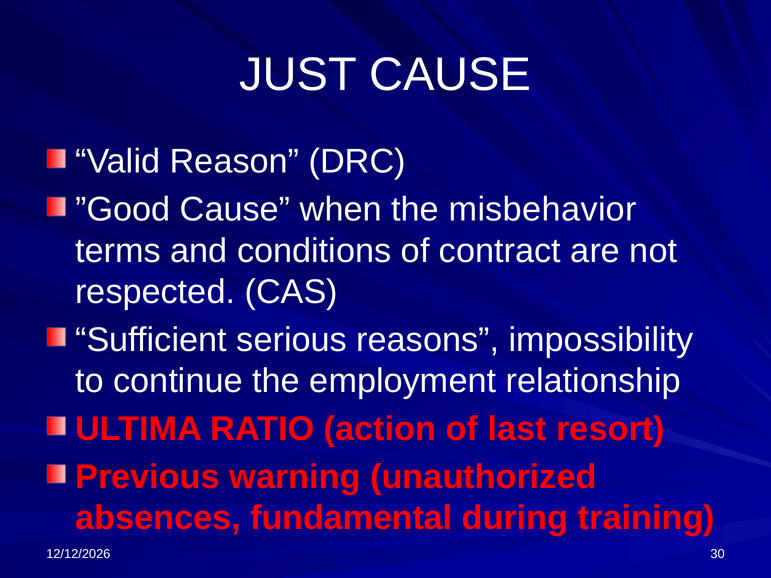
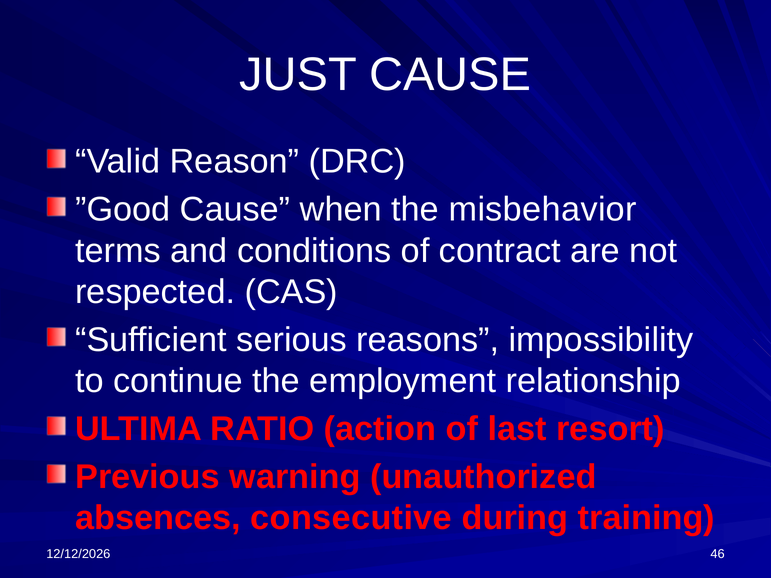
fundamental: fundamental -> consecutive (351, 518)
30: 30 -> 46 (718, 554)
